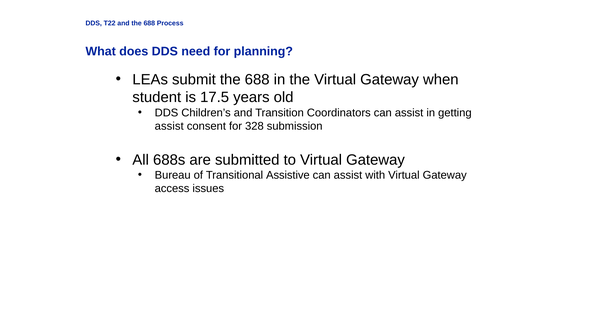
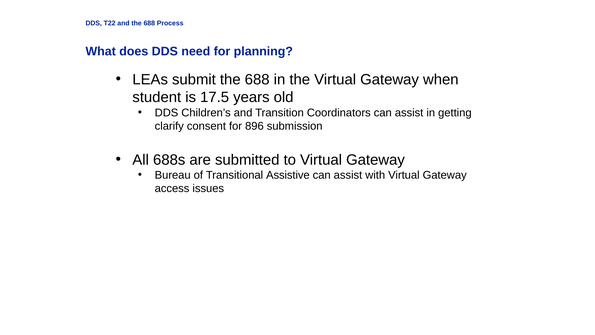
assist: assist -> clarify (169, 126)
328: 328 -> 896 (254, 126)
